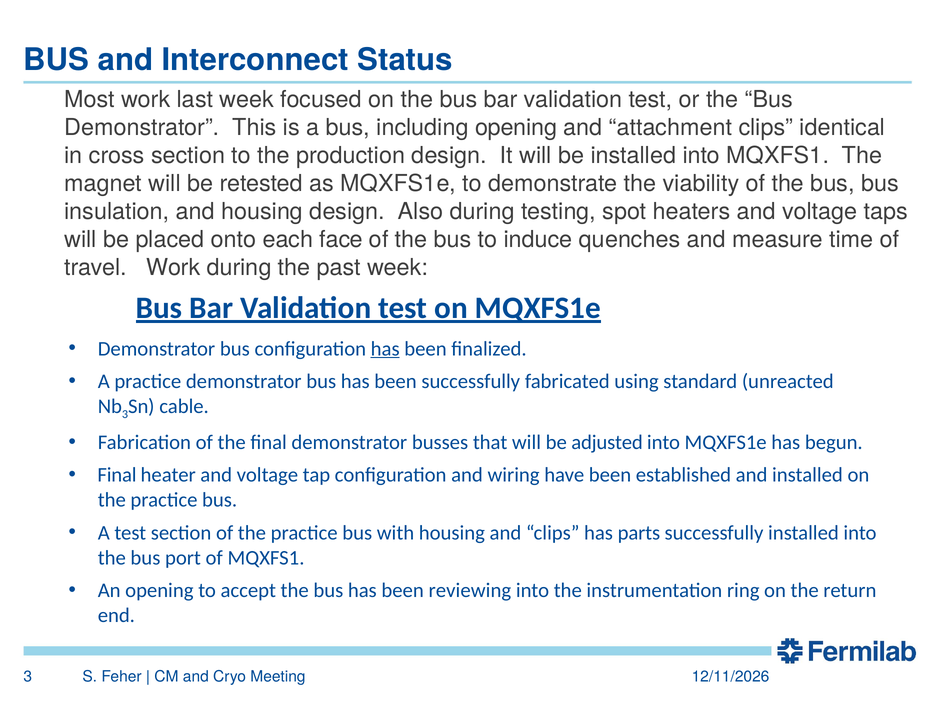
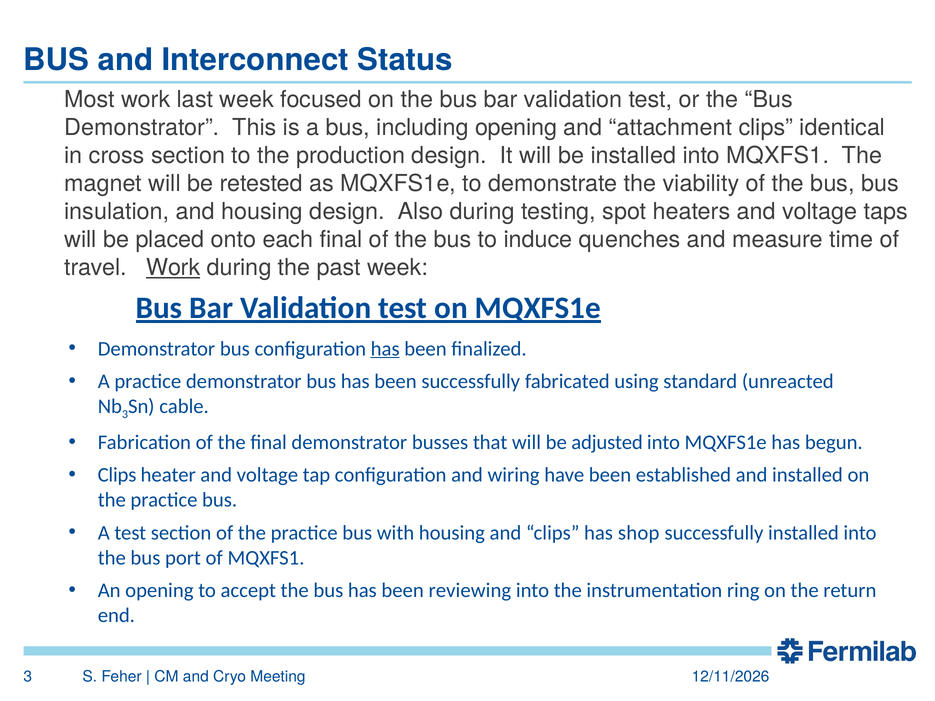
each face: face -> final (341, 240)
Work underline: none -> present (173, 268)
Final: Final -> Clips (117, 475)
parts: parts -> shop (639, 533)
